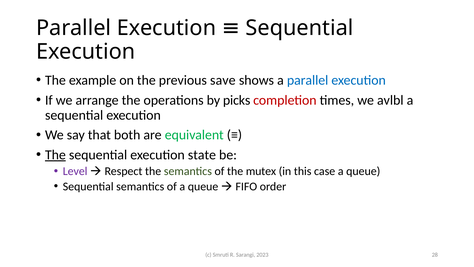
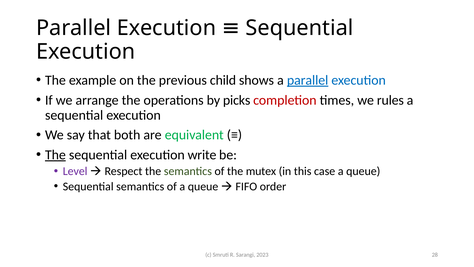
save: save -> child (223, 80)
parallel underline: none -> present (308, 80)
avlbl: avlbl -> rules (390, 100)
state: state -> write (202, 155)
